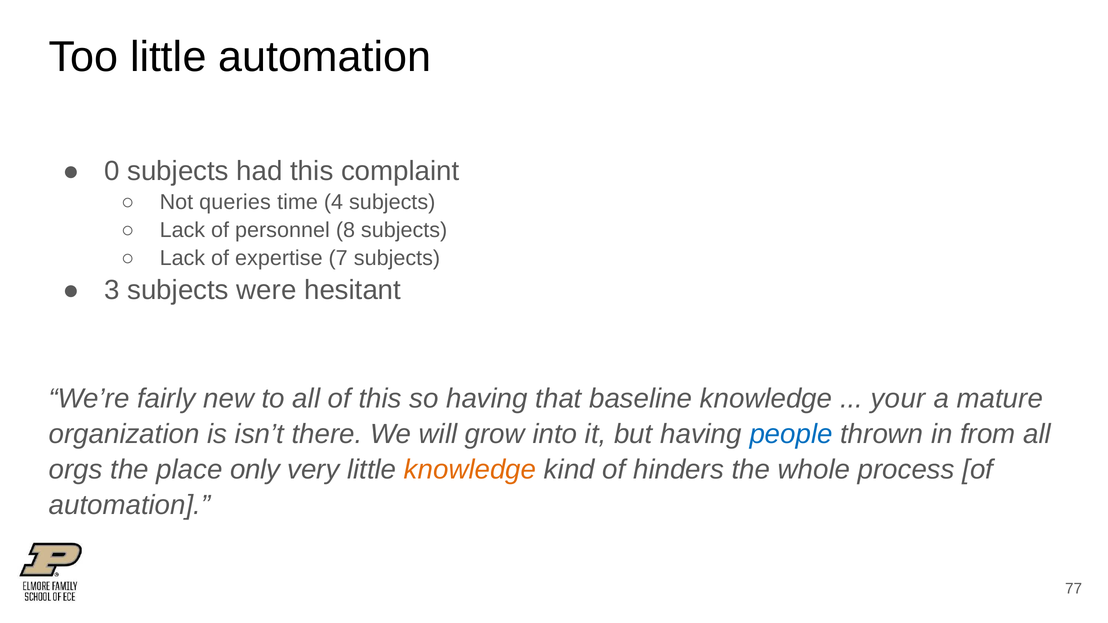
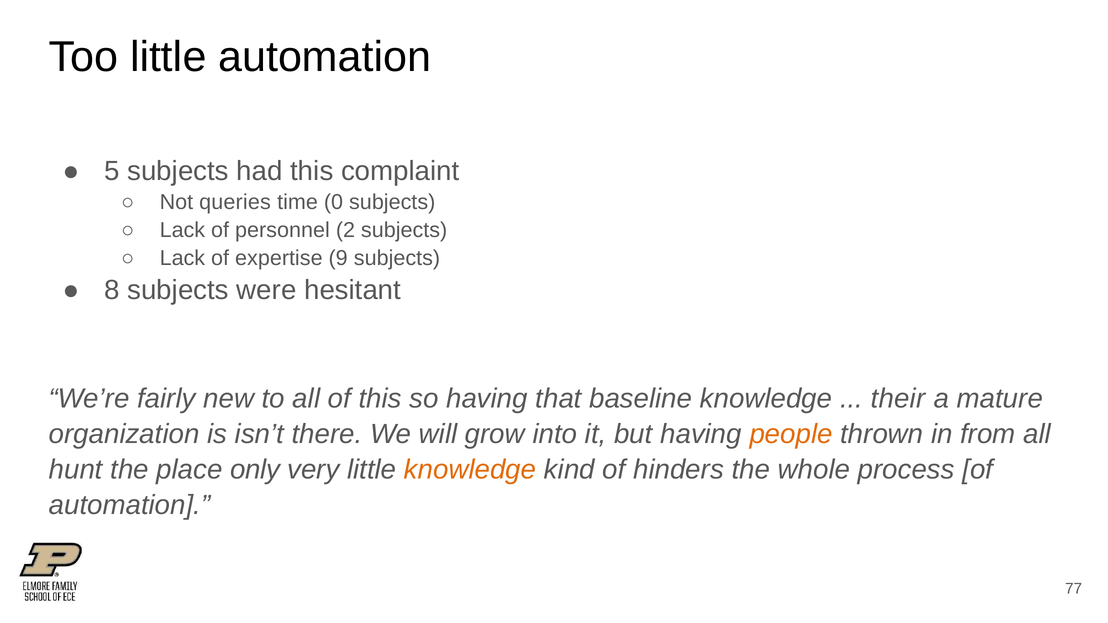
0: 0 -> 5 (112, 171)
4: 4 -> 0 (334, 202)
8: 8 -> 2 (345, 230)
7: 7 -> 9 (338, 258)
3: 3 -> 8 (112, 290)
your: your -> their (898, 399)
people colour: blue -> orange (791, 434)
orgs: orgs -> hunt (76, 470)
